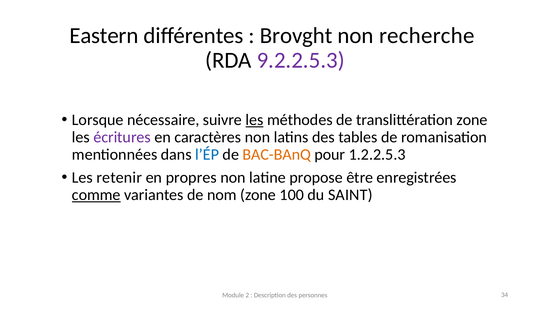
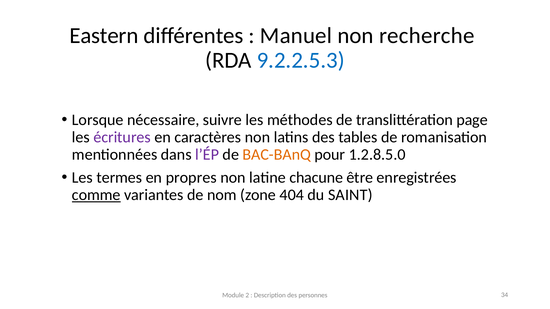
Brovght: Brovght -> Manuel (296, 36)
9.2.2.5.3 colour: purple -> blue (301, 60)
les underline: present -> none (254, 120)
translittération zone: zone -> page (472, 120)
l’ÉP colour: blue -> purple (207, 155)
1.2.2.5.3: 1.2.2.5.3 -> 1.2.8.5.0 (377, 155)
retenir: retenir -> termes (119, 178)
propose: propose -> chacune (316, 178)
100: 100 -> 404 (292, 195)
